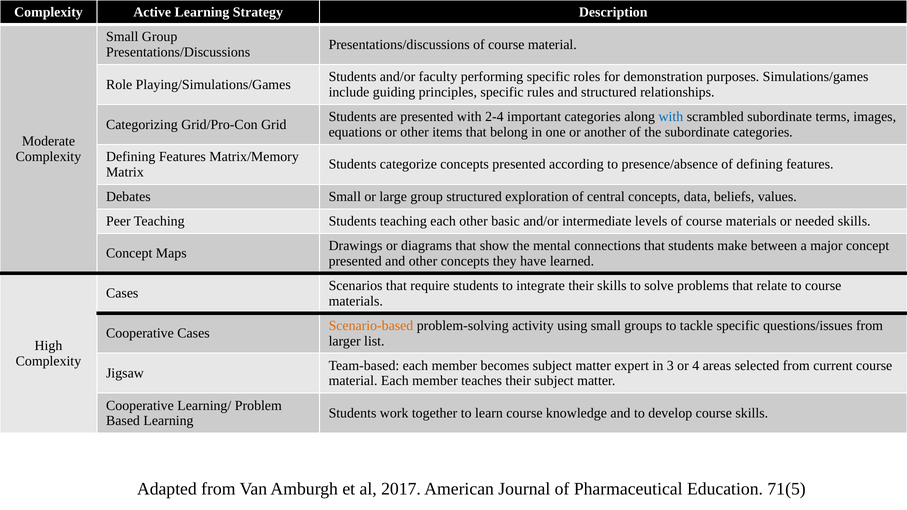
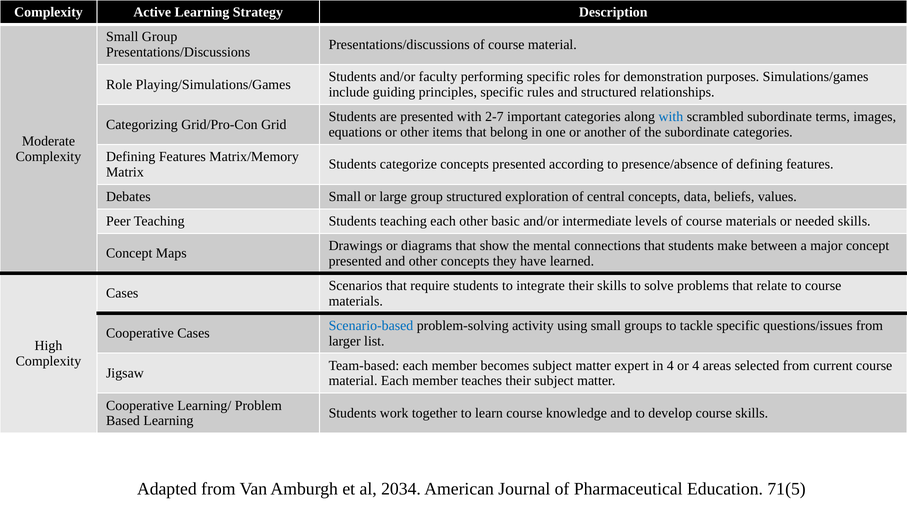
2-4: 2-4 -> 2-7 (494, 117)
Scenario-based colour: orange -> blue (371, 326)
in 3: 3 -> 4 (670, 366)
2017: 2017 -> 2034 (401, 489)
